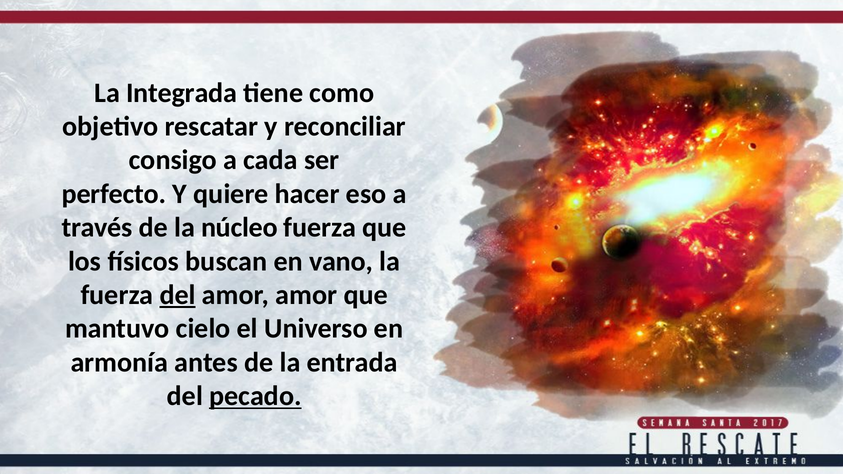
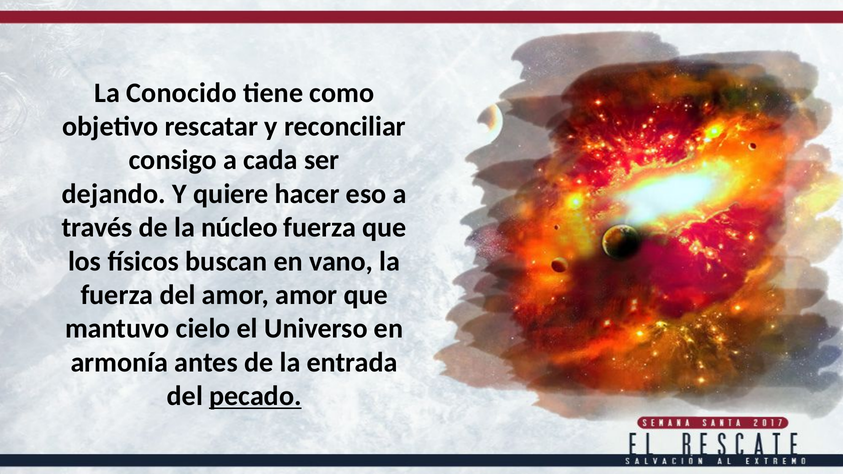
Integrada: Integrada -> Conocido (181, 93)
perfecto: perfecto -> dejando (114, 194)
del underline: present -> none (178, 295)
